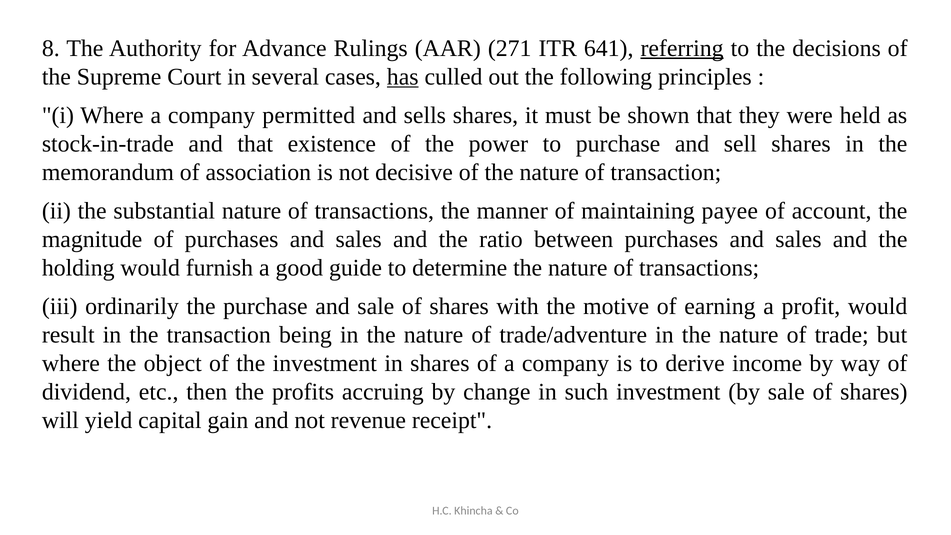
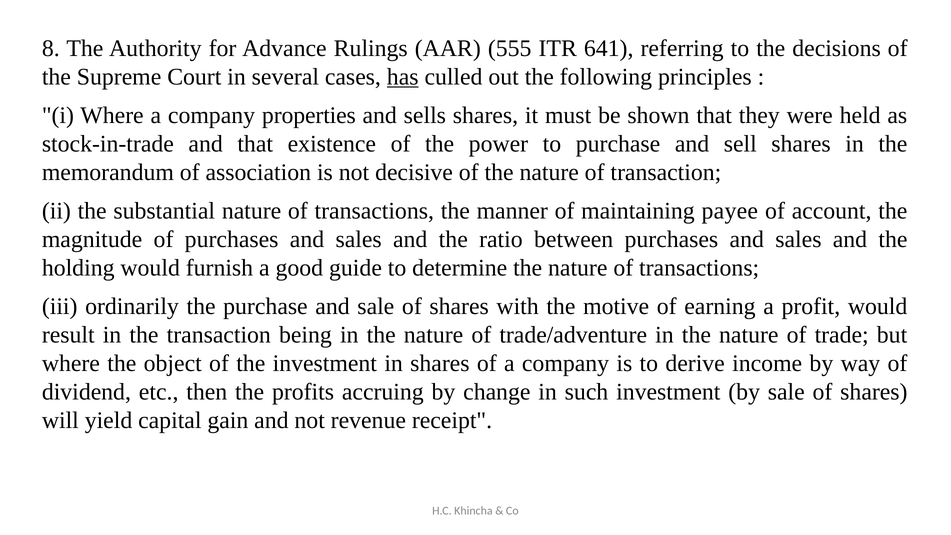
271: 271 -> 555 (510, 48)
referring underline: present -> none (682, 48)
permitted: permitted -> properties (309, 115)
